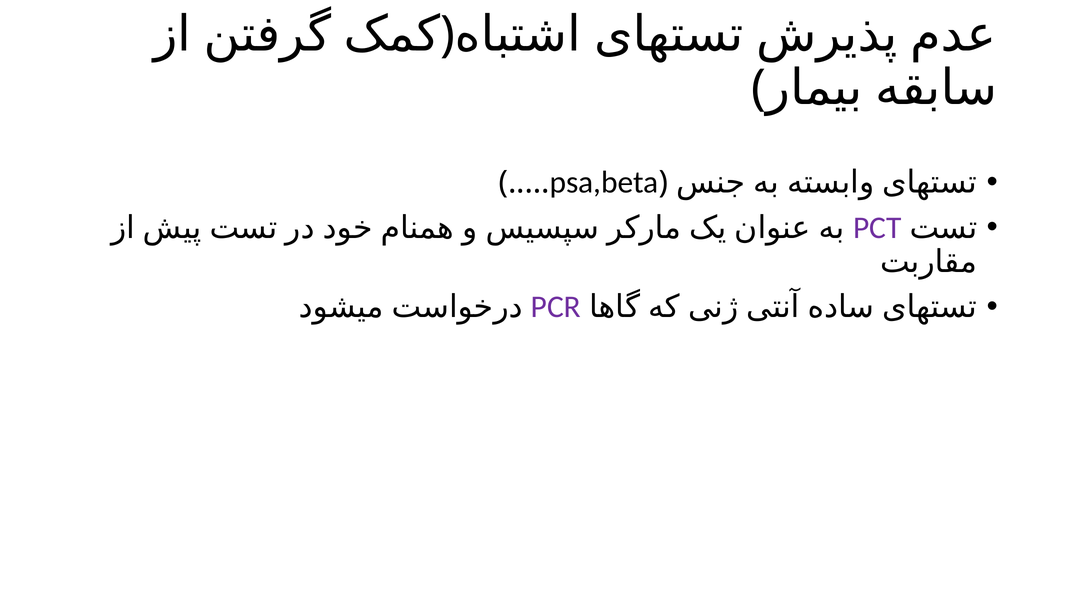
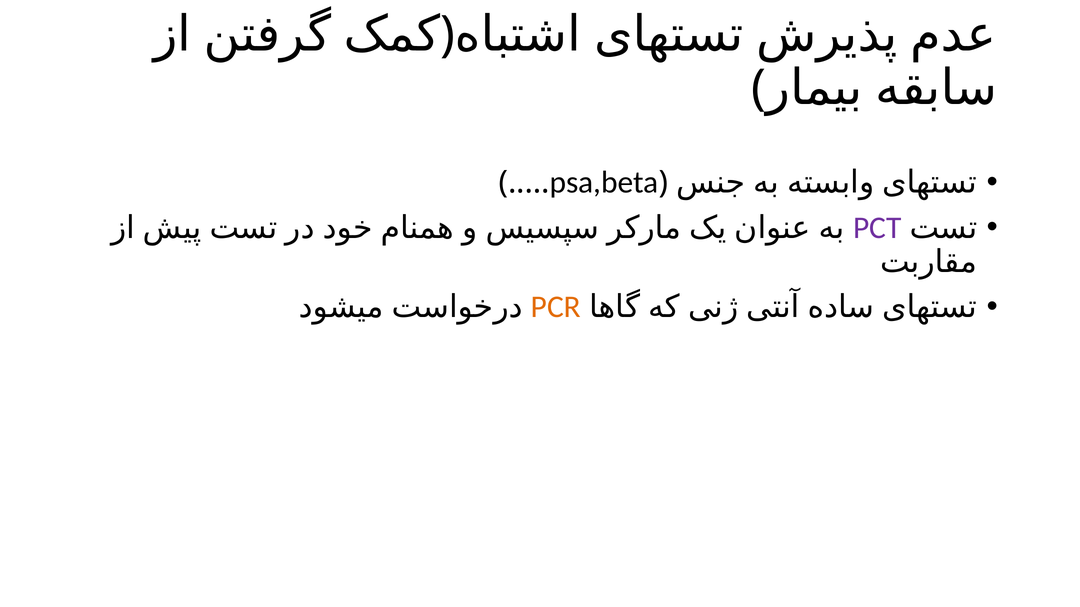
PCR colour: purple -> orange (556, 307)
